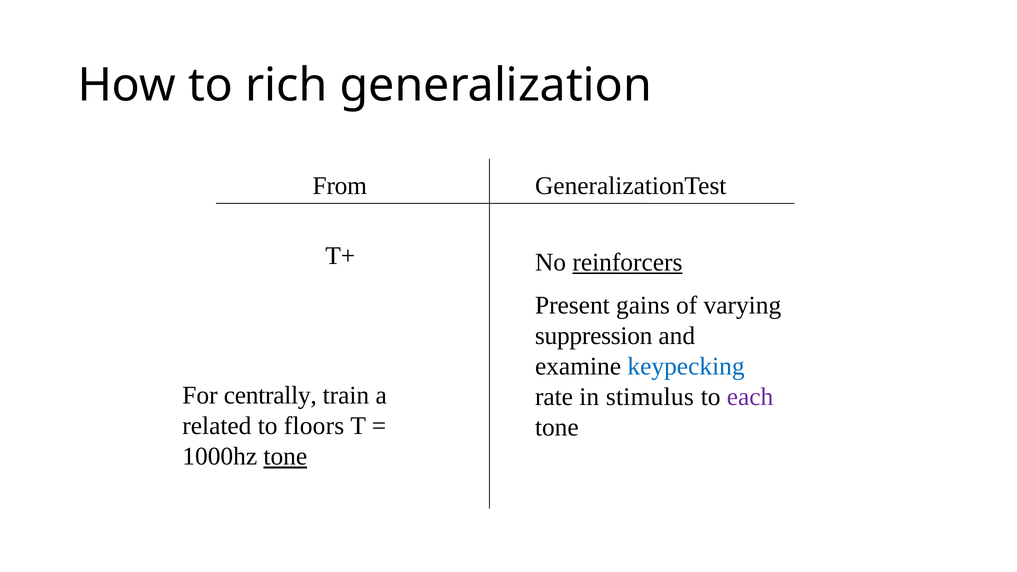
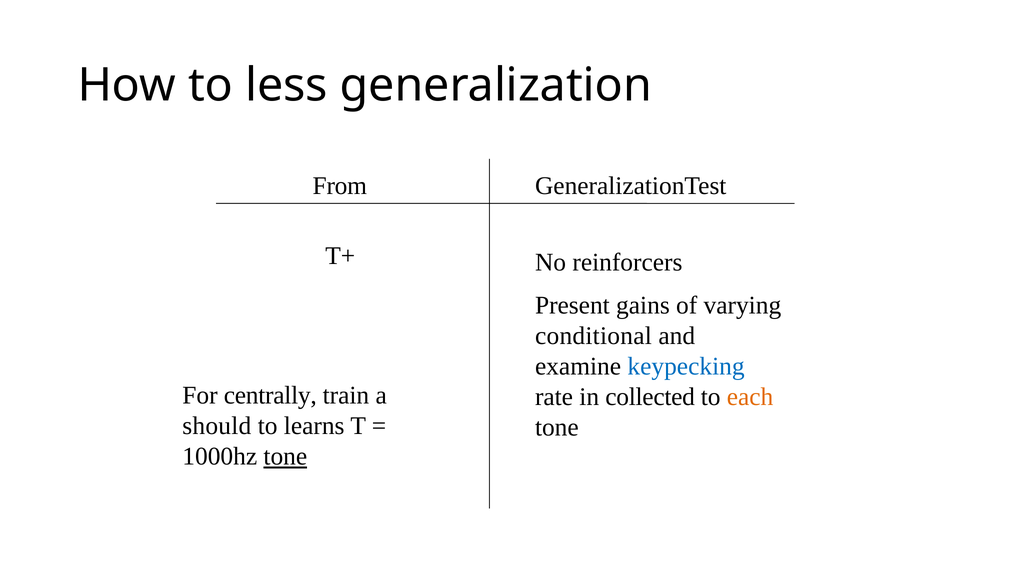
rich: rich -> less (286, 85)
reinforcers underline: present -> none (627, 262)
suppression: suppression -> conditional (593, 336)
stimulus: stimulus -> collected (650, 397)
each colour: purple -> orange (750, 397)
related: related -> should (217, 426)
floors: floors -> learns (314, 426)
